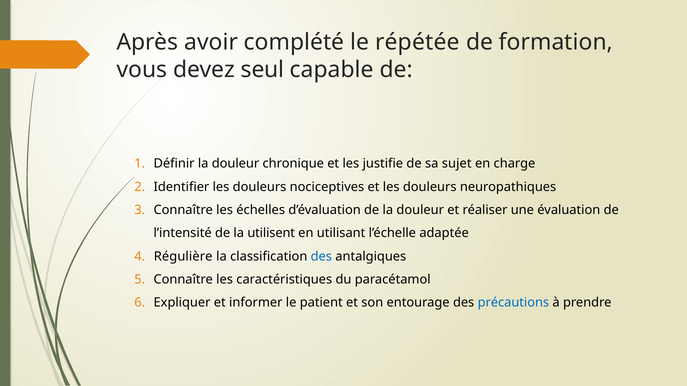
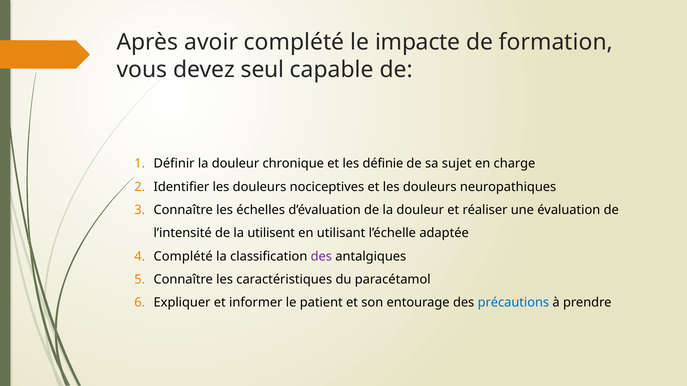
répétée: répétée -> impacte (418, 42)
justifie: justifie -> définie (383, 164)
Régulière: Régulière -> Complété (183, 257)
des colour: blue -> purple (321, 257)
